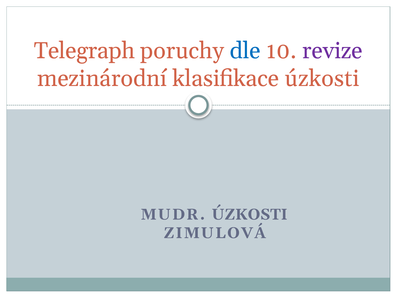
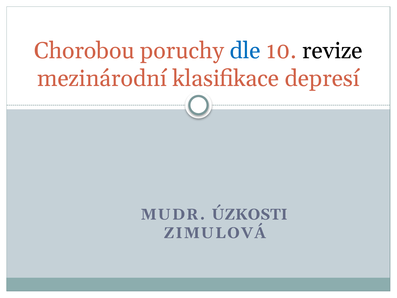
Telegraph: Telegraph -> Chorobou (84, 51)
revize colour: purple -> black (332, 51)
klasifikace úzkosti: úzkosti -> depresí (322, 78)
